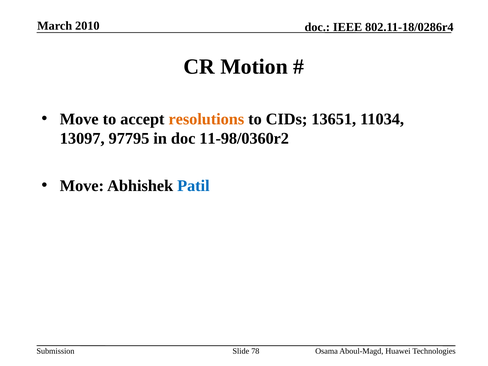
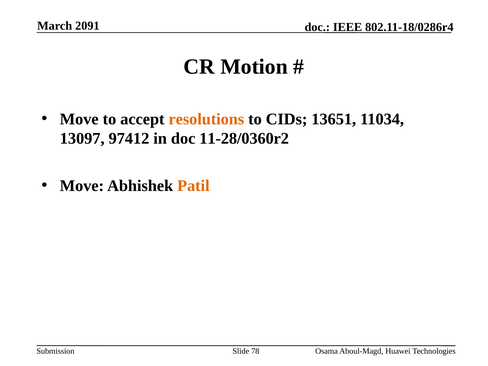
2010: 2010 -> 2091 (87, 26)
97795: 97795 -> 97412 (129, 139)
11-98/0360r2: 11-98/0360r2 -> 11-28/0360r2 (244, 139)
Patil colour: blue -> orange (193, 186)
